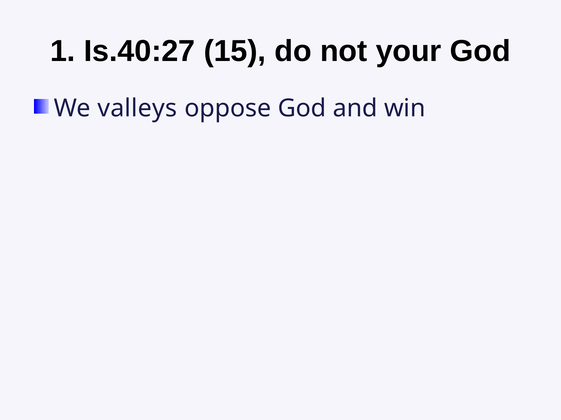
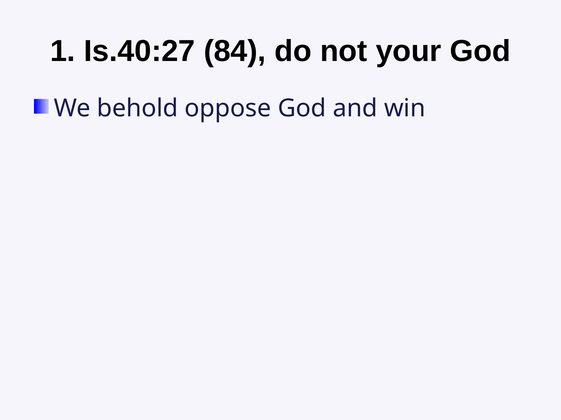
15: 15 -> 84 (235, 51)
valleys: valleys -> behold (137, 108)
